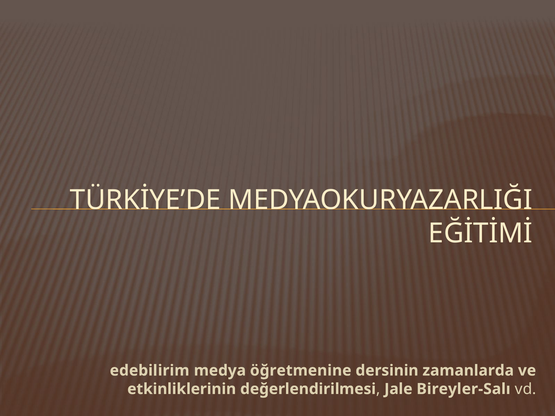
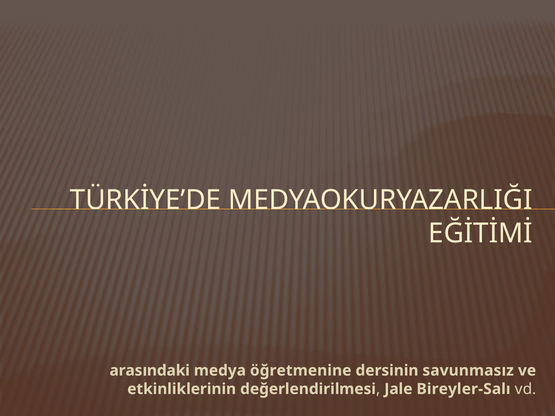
edebilirim: edebilirim -> arasındaki (150, 371)
zamanlarda: zamanlarda -> savunmasız (468, 371)
